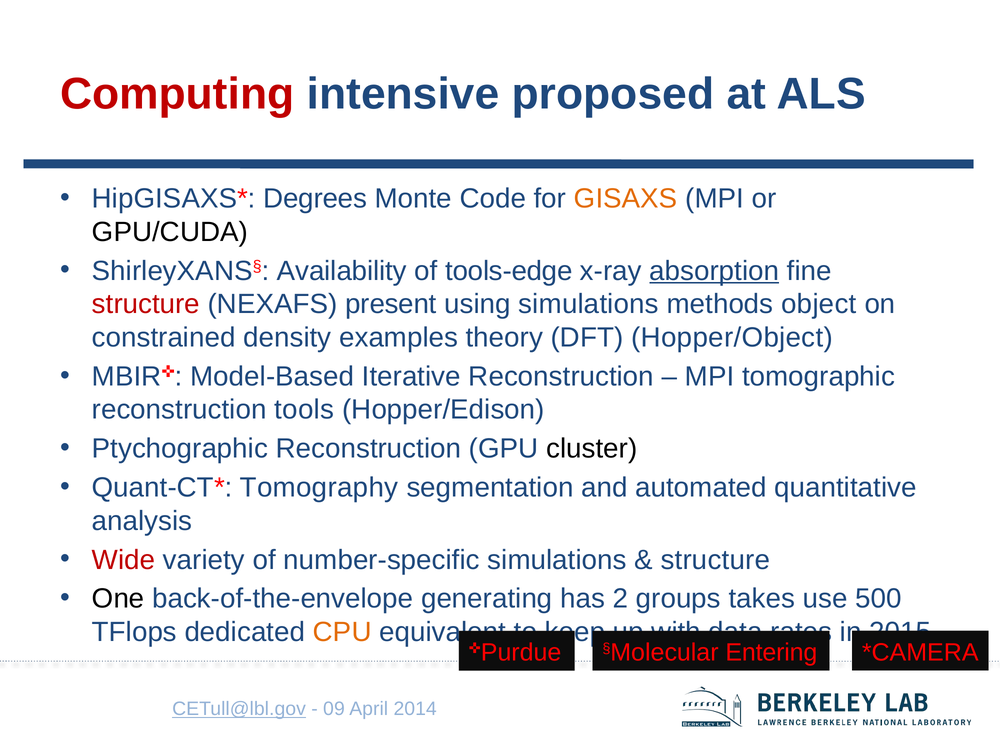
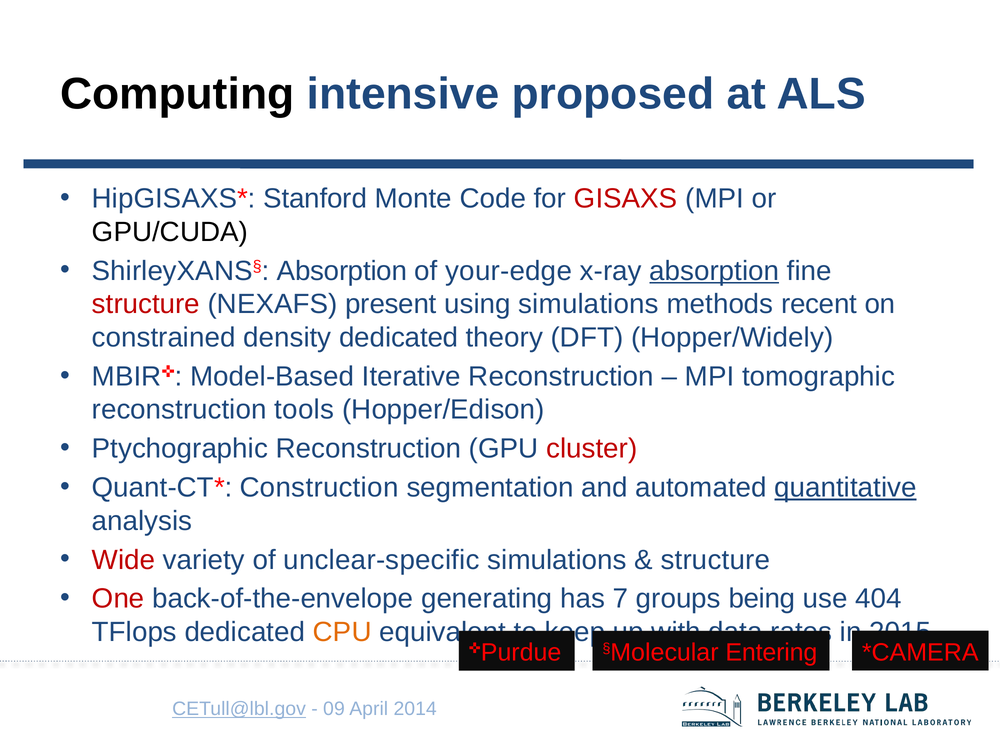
Computing colour: red -> black (177, 94)
Degrees: Degrees -> Stanford (315, 199)
GISAXS colour: orange -> red (626, 199)
ShirleyXANS§ Availability: Availability -> Absorption (342, 271)
tools-edge: tools-edge -> your-edge (509, 271)
object: object -> recent (819, 304)
density examples: examples -> dedicated (399, 338)
Hopper/Object: Hopper/Object -> Hopper/Widely (732, 338)
cluster colour: black -> red (592, 449)
Tomography: Tomography -> Construction (319, 488)
quantitative underline: none -> present (845, 488)
number-specific: number-specific -> unclear-specific (382, 560)
One colour: black -> red (118, 599)
2: 2 -> 7 (620, 599)
takes: takes -> being (762, 599)
500: 500 -> 404 (879, 599)
